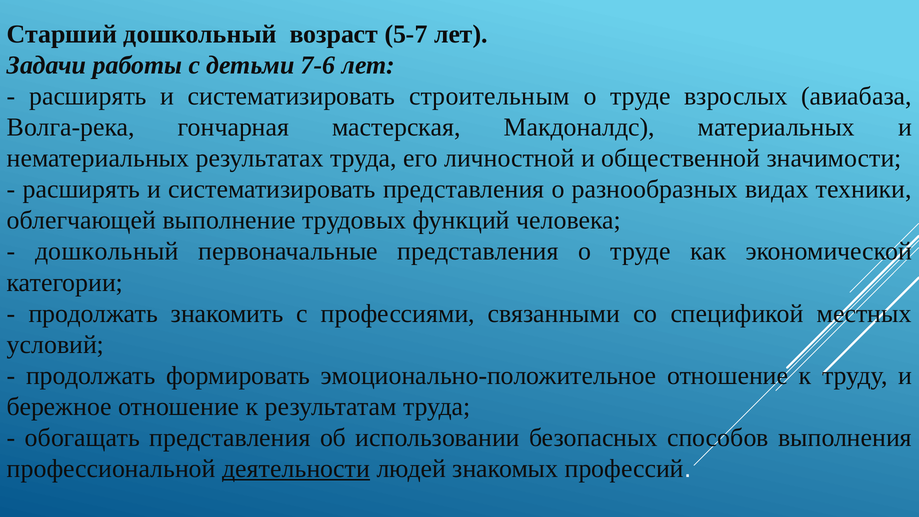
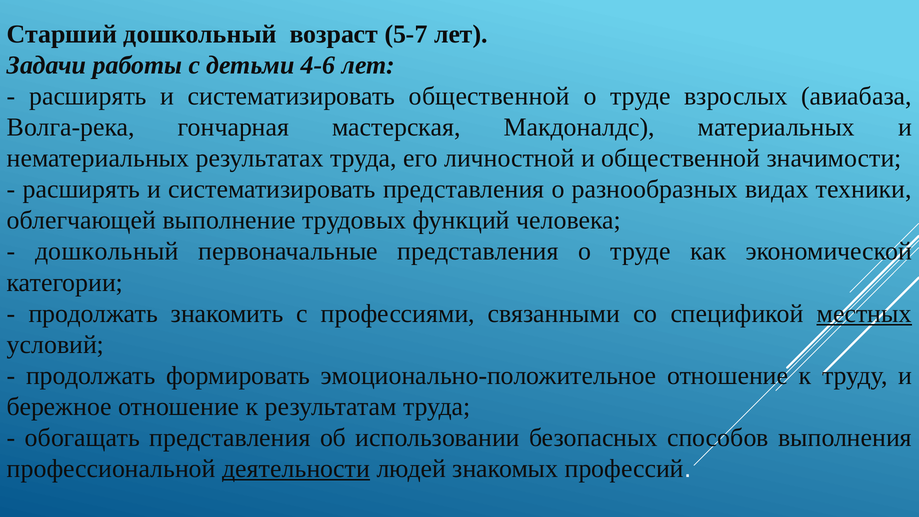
7-6: 7-6 -> 4-6 (318, 65)
систематизировать строительным: строительным -> общественной (489, 96)
местных underline: none -> present (864, 313)
